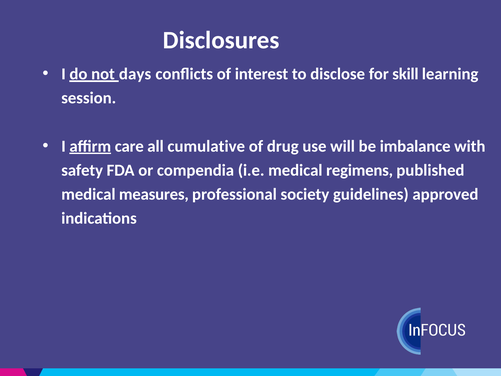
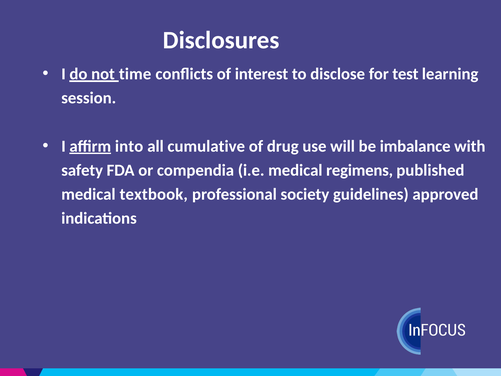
days: days -> time (135, 74)
skill: skill -> test (405, 74)
care: care -> into (129, 146)
measures: measures -> textbook (154, 194)
